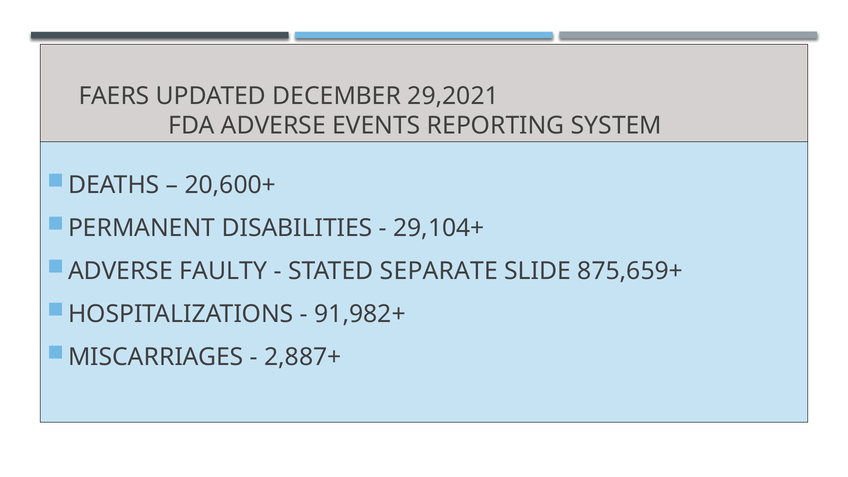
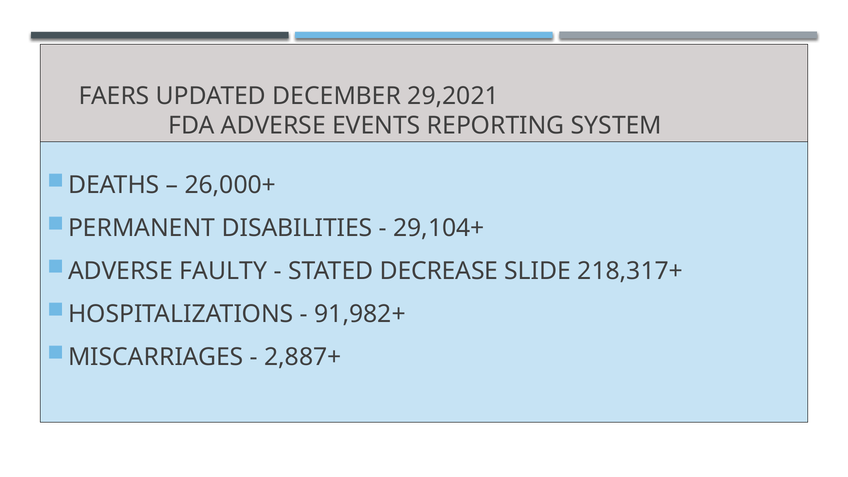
20,600+: 20,600+ -> 26,000+ (230, 185)
SEPARATE: SEPARATE -> DECREASE (439, 271)
875,659+: 875,659+ -> 218,317+ (630, 271)
